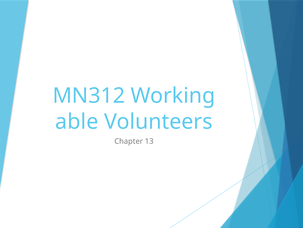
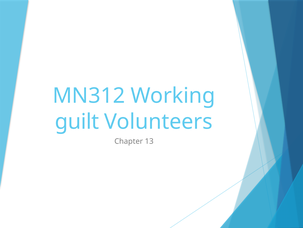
able: able -> guilt (77, 121)
